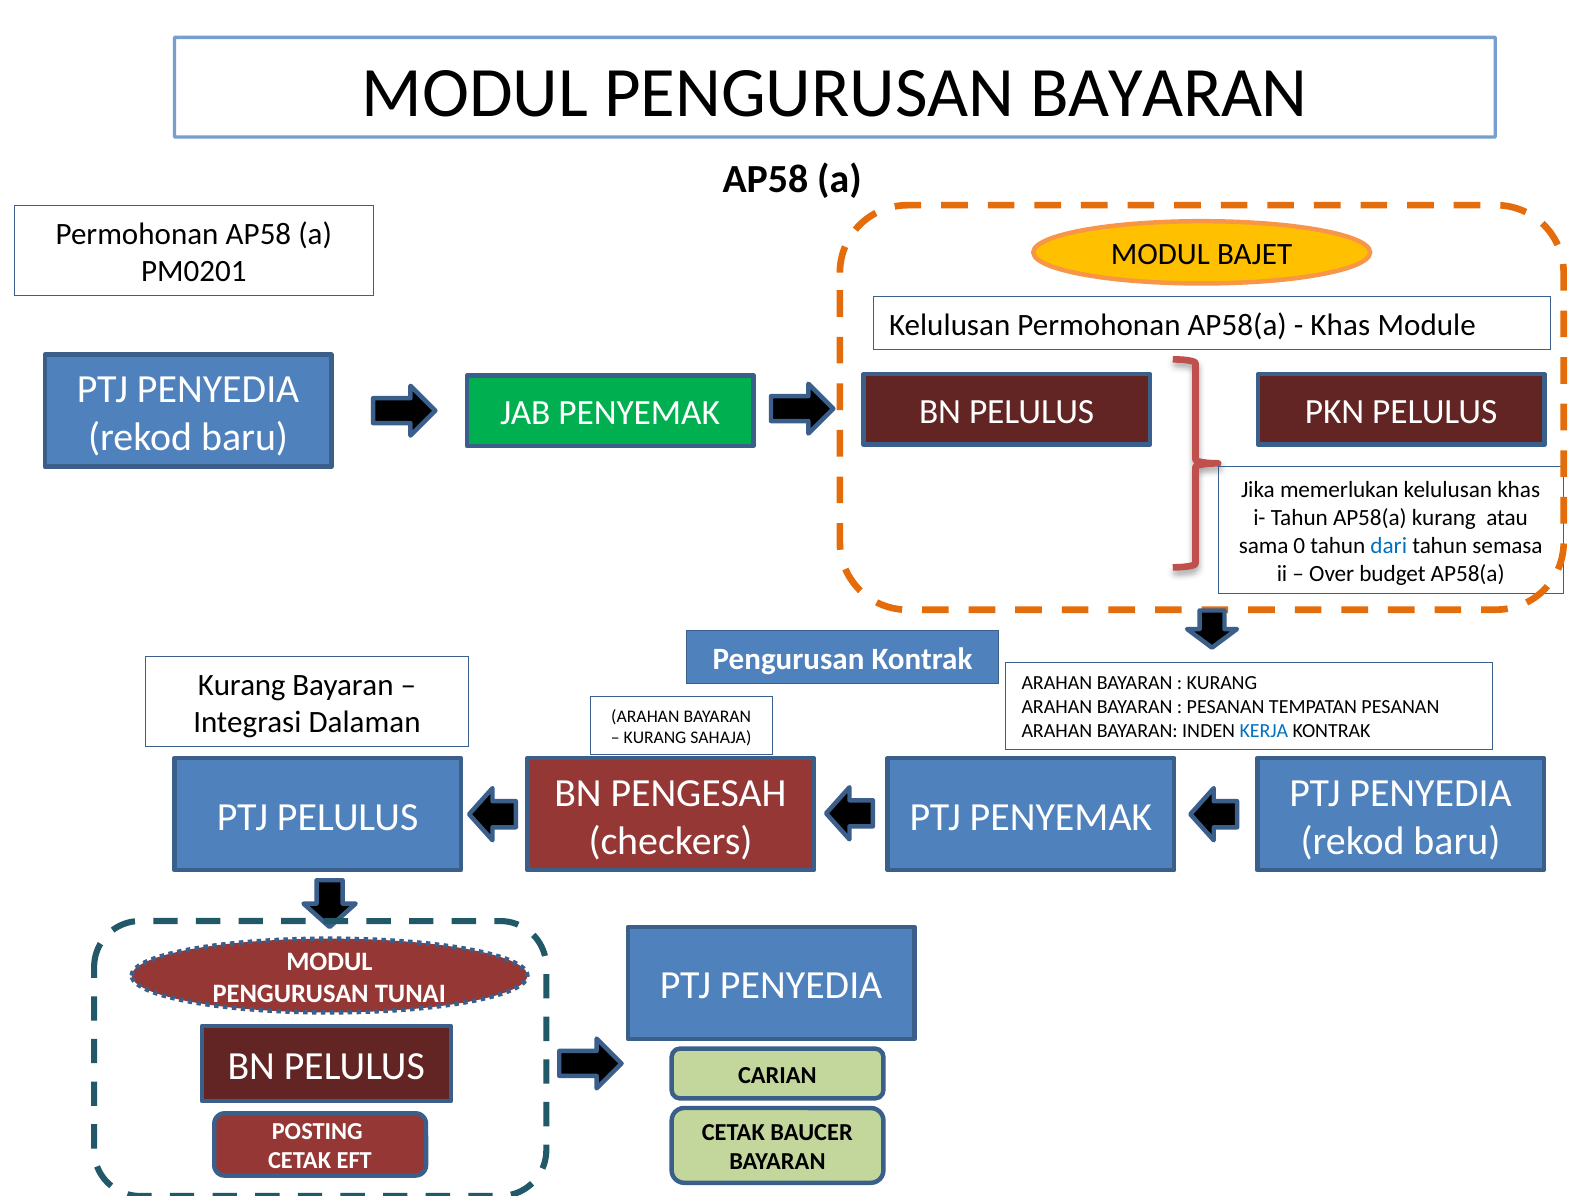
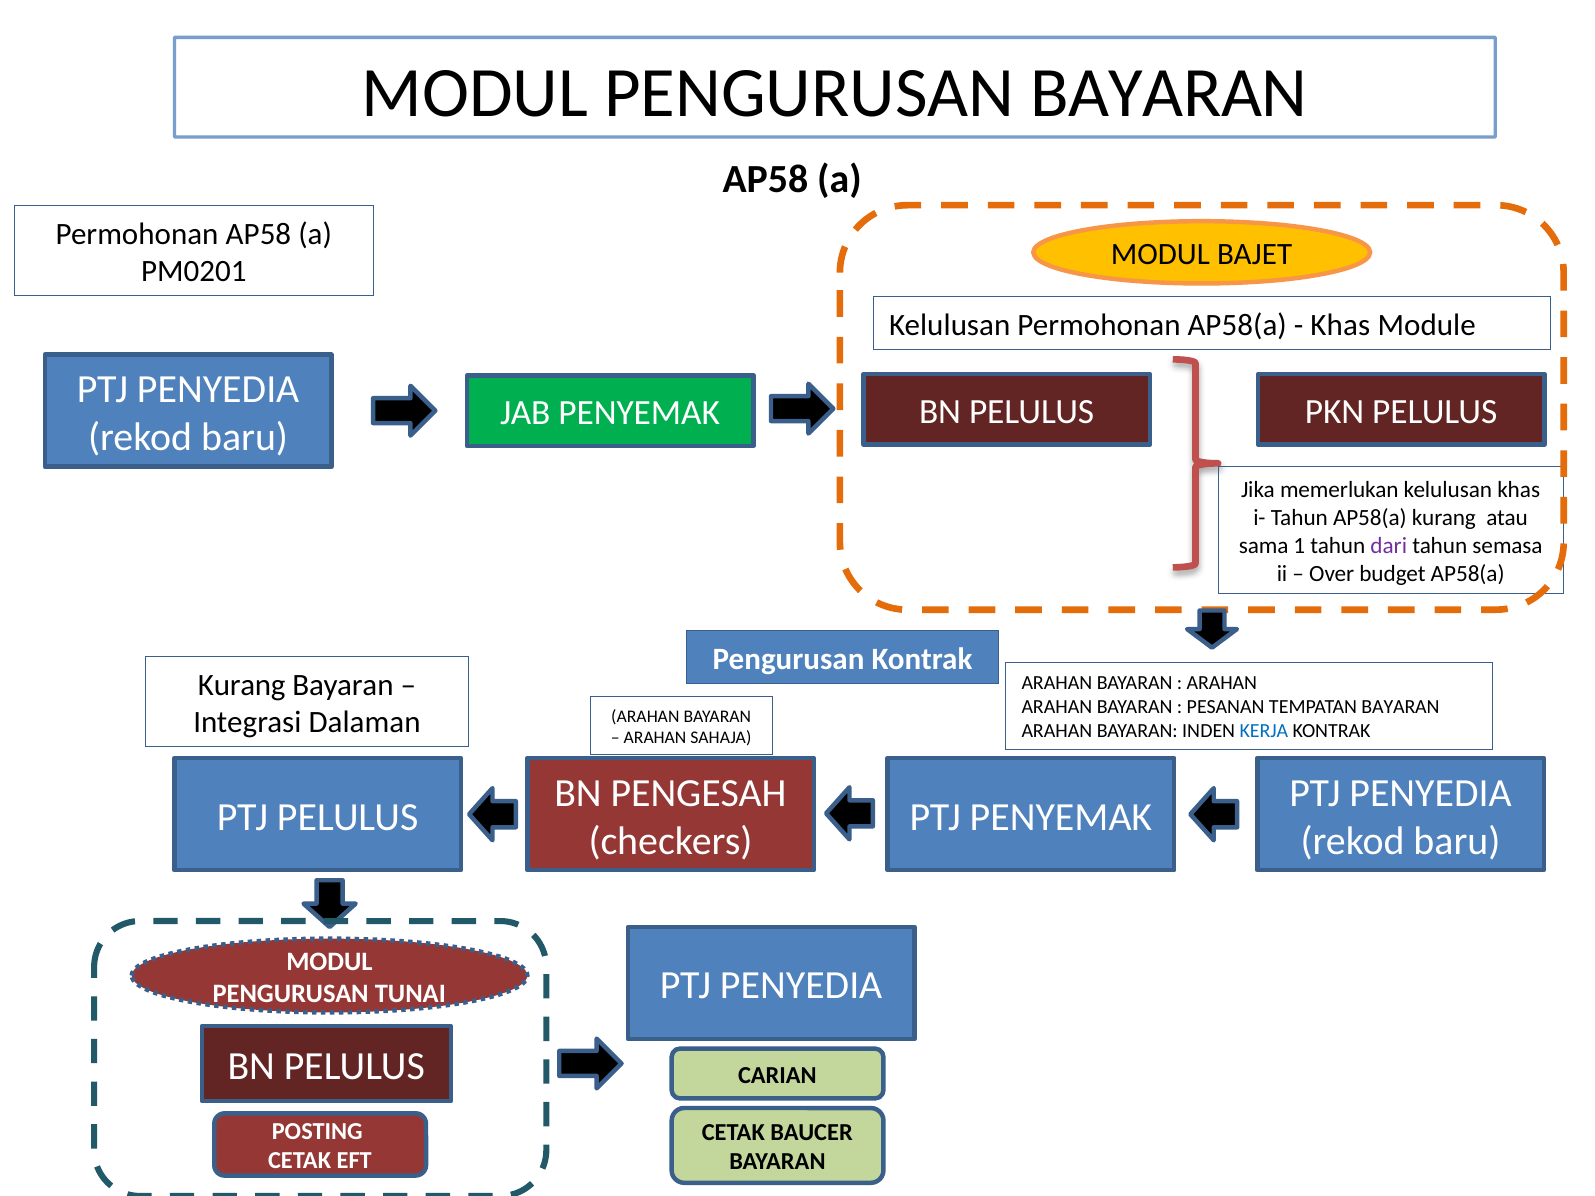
0: 0 -> 1 (1299, 546)
dari colour: blue -> purple (1389, 546)
KURANG: KURANG -> ARAHAN (1222, 683)
TEMPATAN PESANAN: PESANAN -> BAYARAN (1400, 707)
KURANG: KURANG -> ARAHAN (655, 738)
